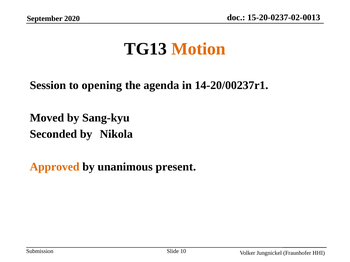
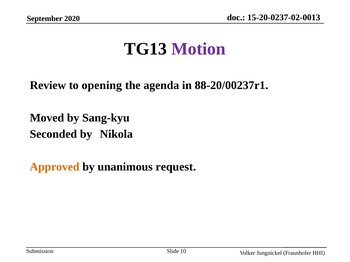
Motion colour: orange -> purple (199, 49)
Session: Session -> Review (48, 85)
14-20/00237r1: 14-20/00237r1 -> 88-20/00237r1 (231, 85)
present: present -> request (176, 167)
